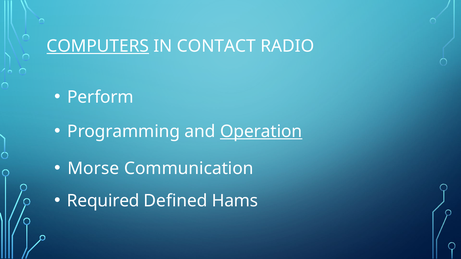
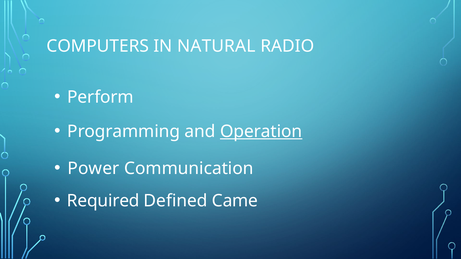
COMPUTERS underline: present -> none (98, 46)
CONTACT: CONTACT -> NATURAL (216, 46)
Morse: Morse -> Power (93, 169)
Hams: Hams -> Came (235, 201)
